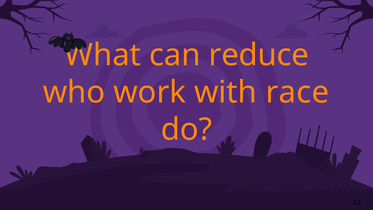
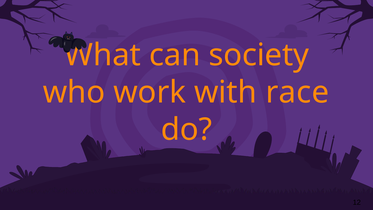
reduce: reduce -> society (259, 55)
